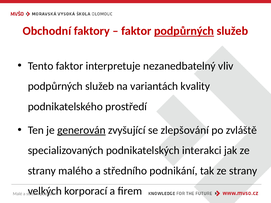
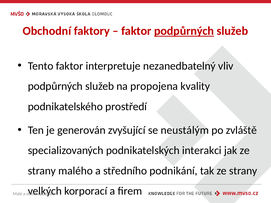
variantách: variantách -> propojena (154, 86)
generován underline: present -> none (81, 130)
zlepšování: zlepšování -> neustálým (185, 130)
